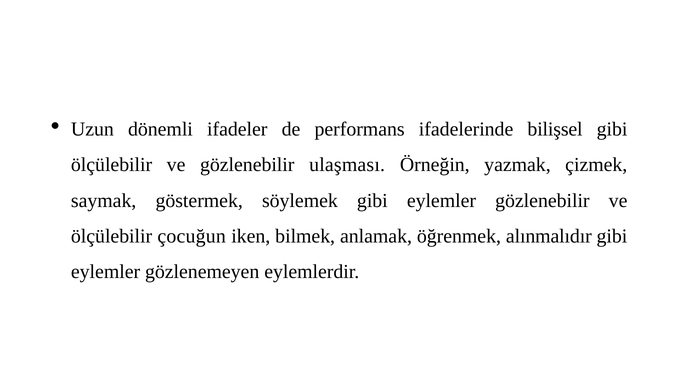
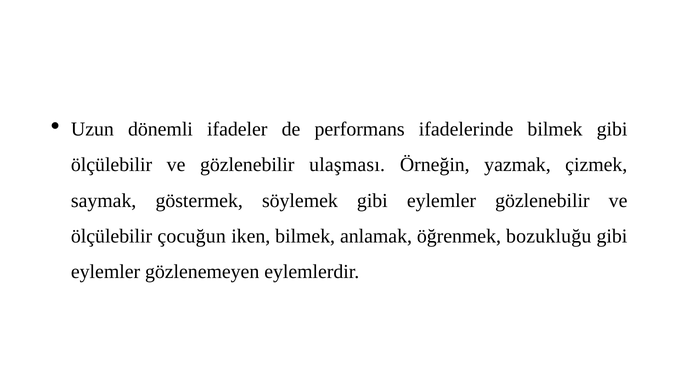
ifadelerinde bilişsel: bilişsel -> bilmek (555, 129)
alınmalıdır: alınmalıdır -> bozukluğu (549, 236)
